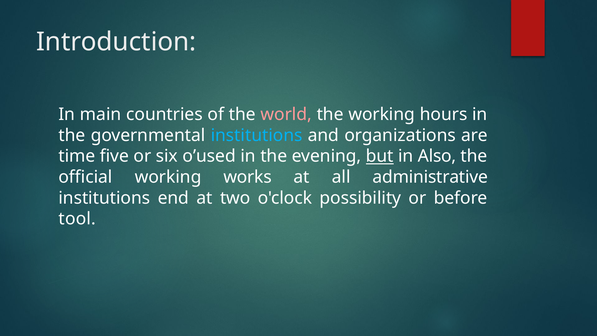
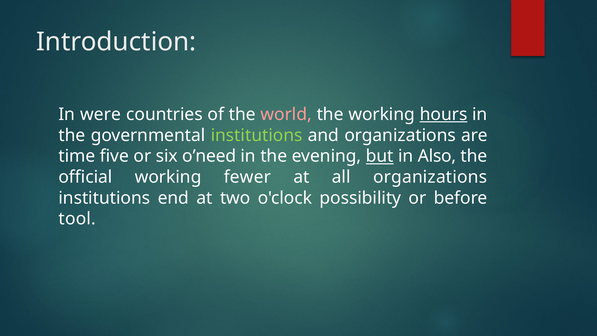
main: main -> were (101, 114)
hours underline: none -> present (444, 114)
institutions colour: light blue -> light green (257, 135)
o’used: o’used -> o’need (209, 156)
works: works -> fewer (247, 177)
all administrative: administrative -> organizations (430, 177)
